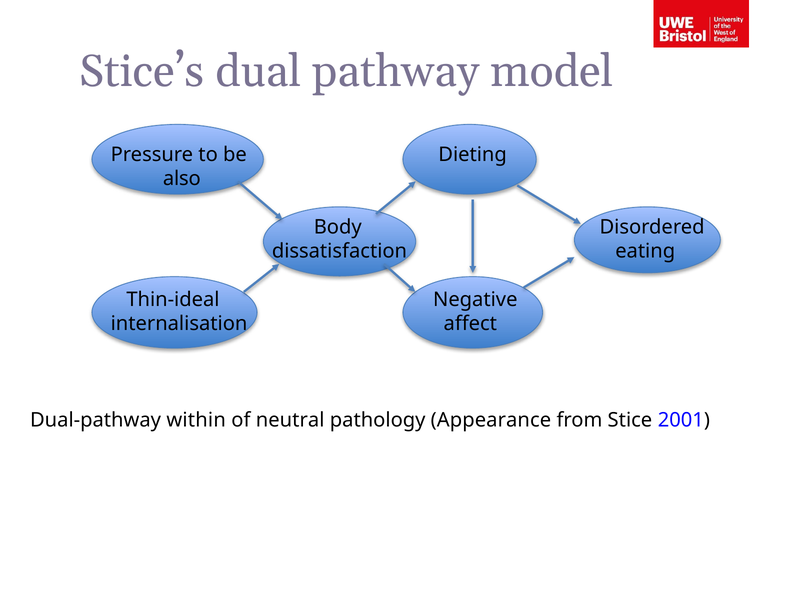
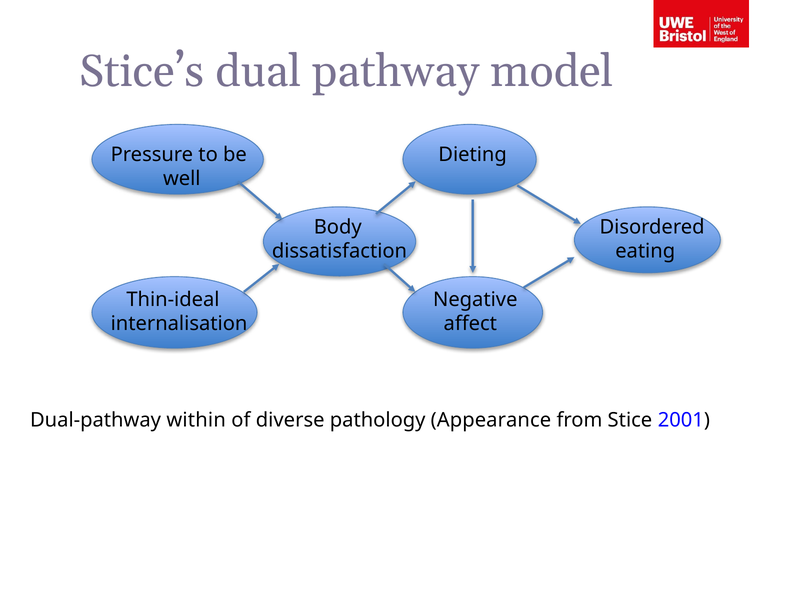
also: also -> well (182, 179)
neutral: neutral -> diverse (290, 421)
